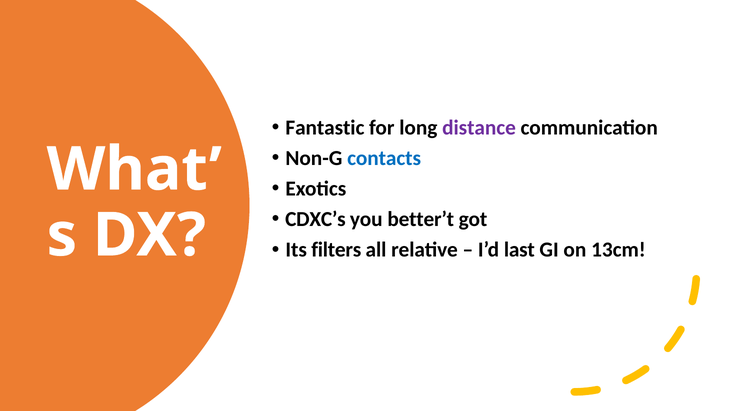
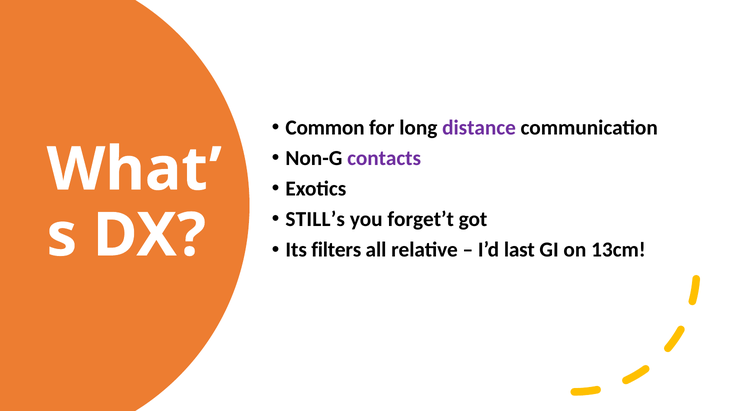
Fantastic: Fantastic -> Common (325, 127)
contacts colour: blue -> purple (384, 158)
CDXC’s: CDXC’s -> STILL’s (315, 219)
better’t: better’t -> forget’t (421, 219)
